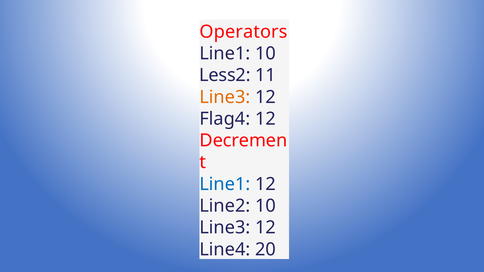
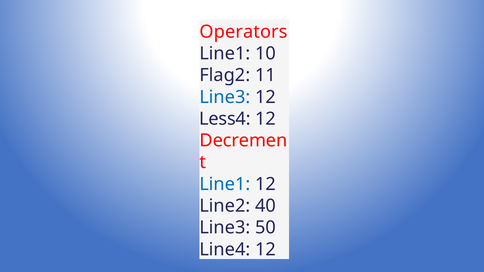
Less2: Less2 -> Flag2 (225, 75)
Line3 colour: orange -> blue (225, 97)
Flag4: Flag4 -> Less4 (225, 119)
Line2 10: 10 -> 40 (265, 206)
12: 12 -> 50 (265, 228)
Line4 20: 20 -> 12 (265, 250)
